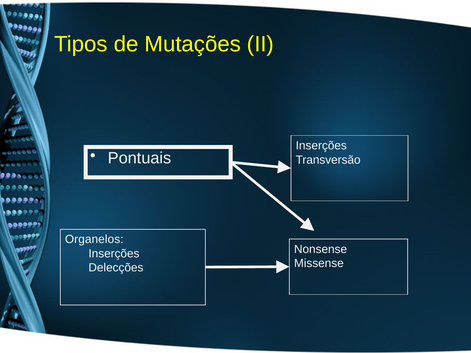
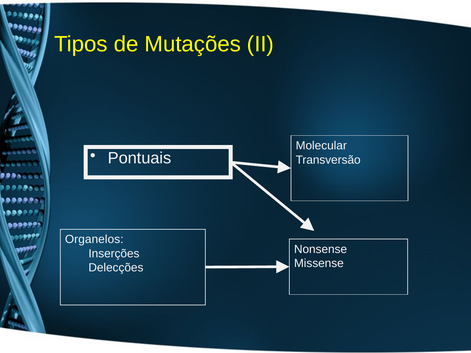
Inserções: Inserções -> Molecular (321, 146)
